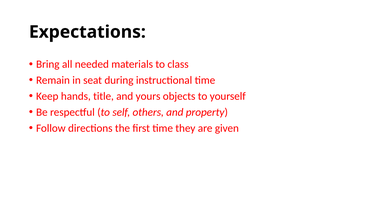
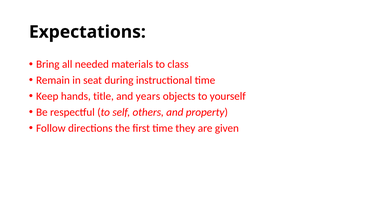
yours: yours -> years (148, 96)
